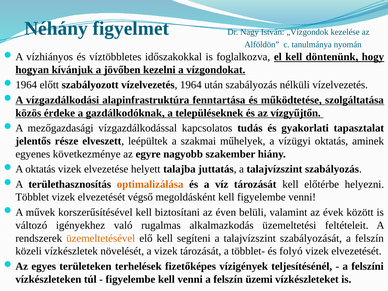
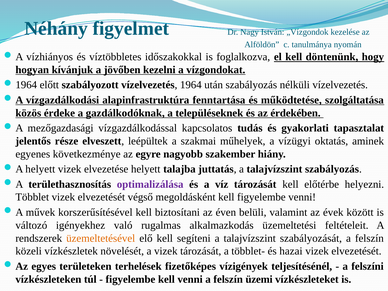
vízgyűjtőn: vízgyűjtőn -> érdekében (296, 113)
oktatás: oktatás -> helyett (40, 169)
optimalizálása colour: orange -> purple (150, 184)
folyó: folyó -> hazai (291, 251)
